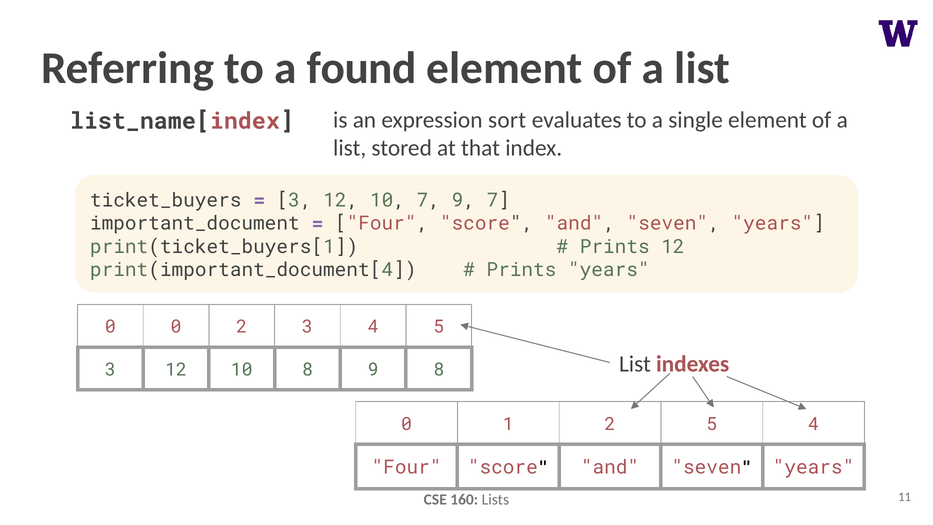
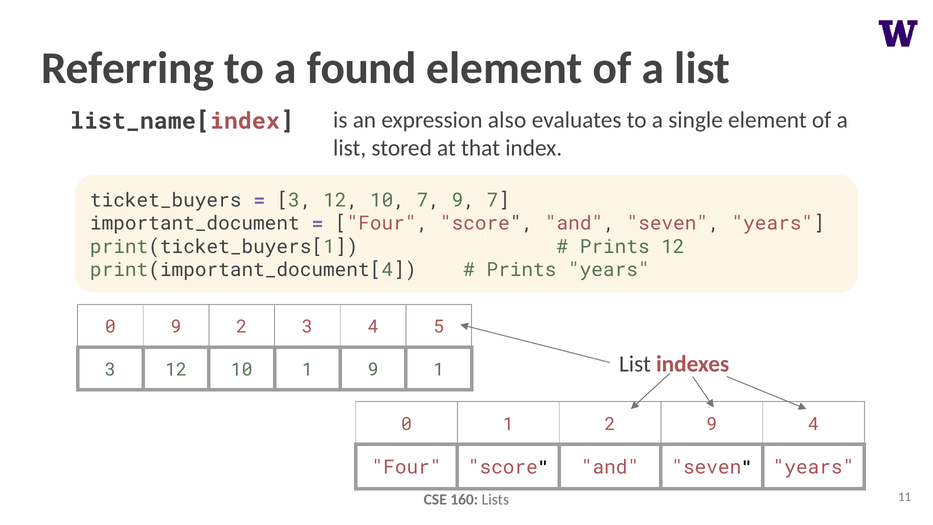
sort: sort -> also (507, 120)
0 0: 0 -> 9 (176, 327)
10 8: 8 -> 1 (307, 370)
9 8: 8 -> 1 (439, 370)
2 5: 5 -> 9 (712, 424)
